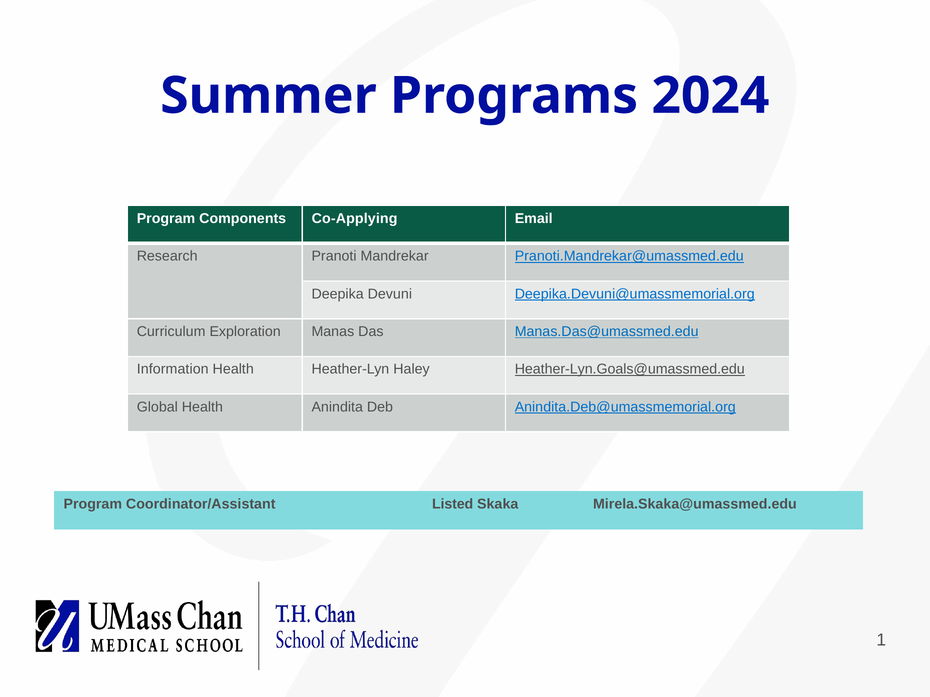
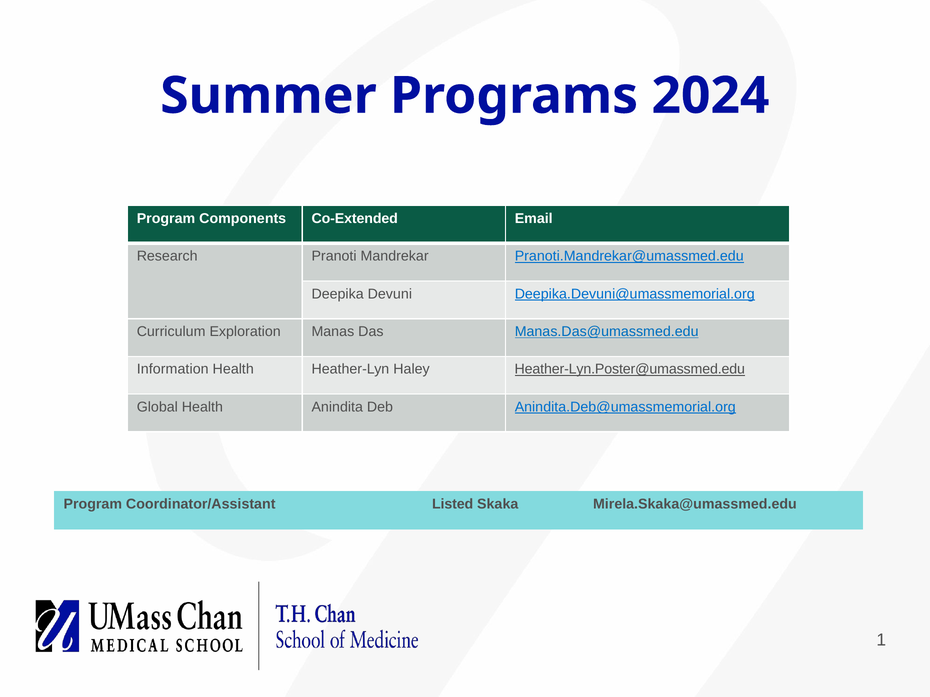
Co-Applying: Co-Applying -> Co-Extended (355, 219)
Heather-Lyn.Goals@umassmed.edu: Heather-Lyn.Goals@umassmed.edu -> Heather-Lyn.Poster@umassmed.edu (630, 369)
